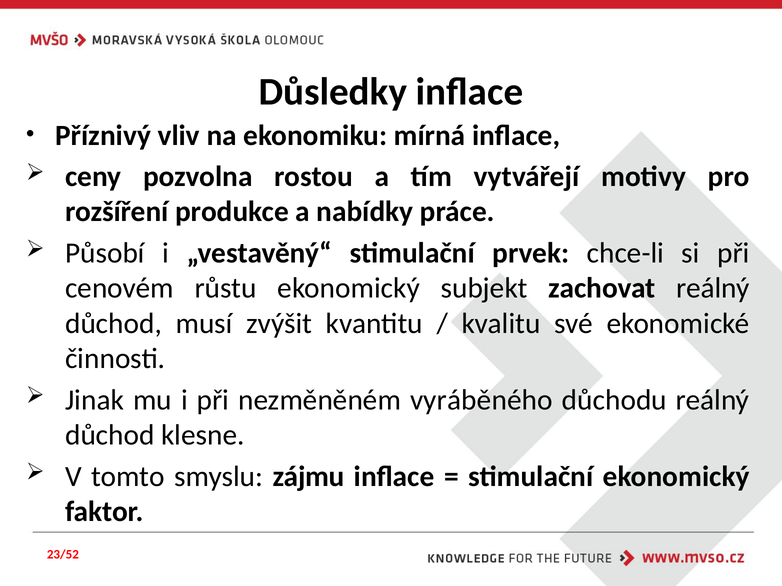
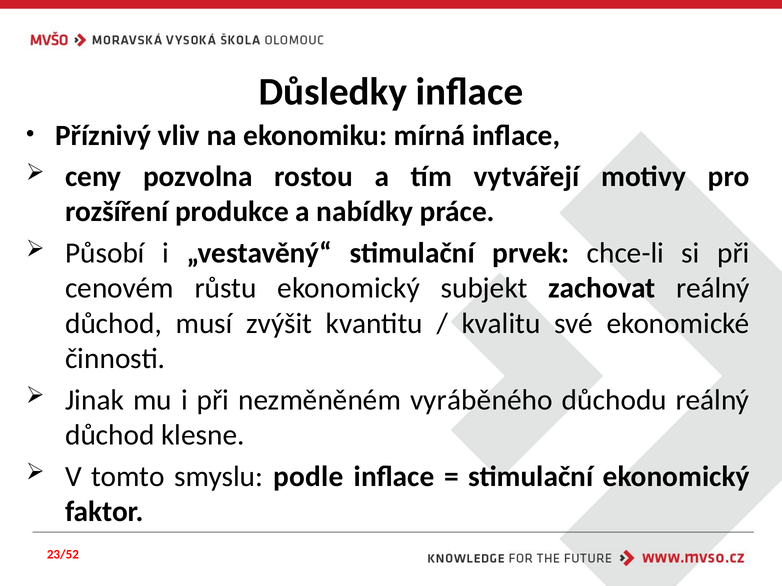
zájmu: zájmu -> podle (308, 477)
